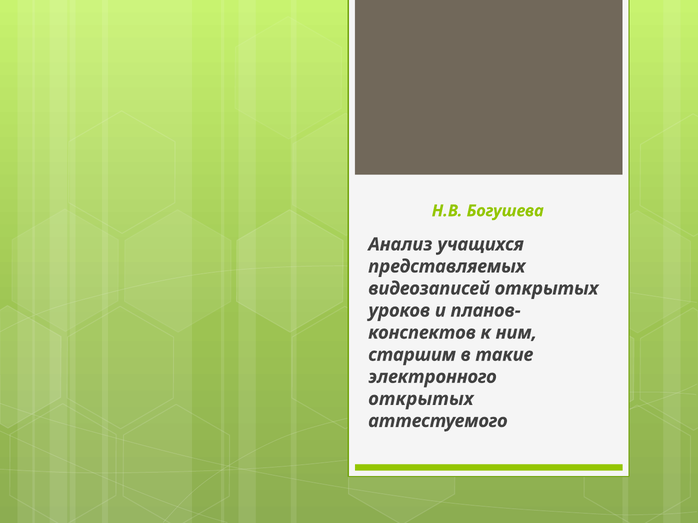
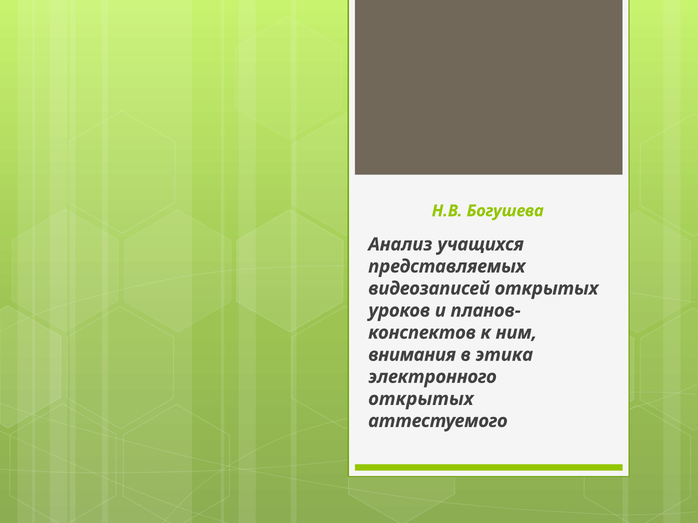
старшим: старшим -> внимания (412, 355)
такие: такие -> этика (504, 355)
